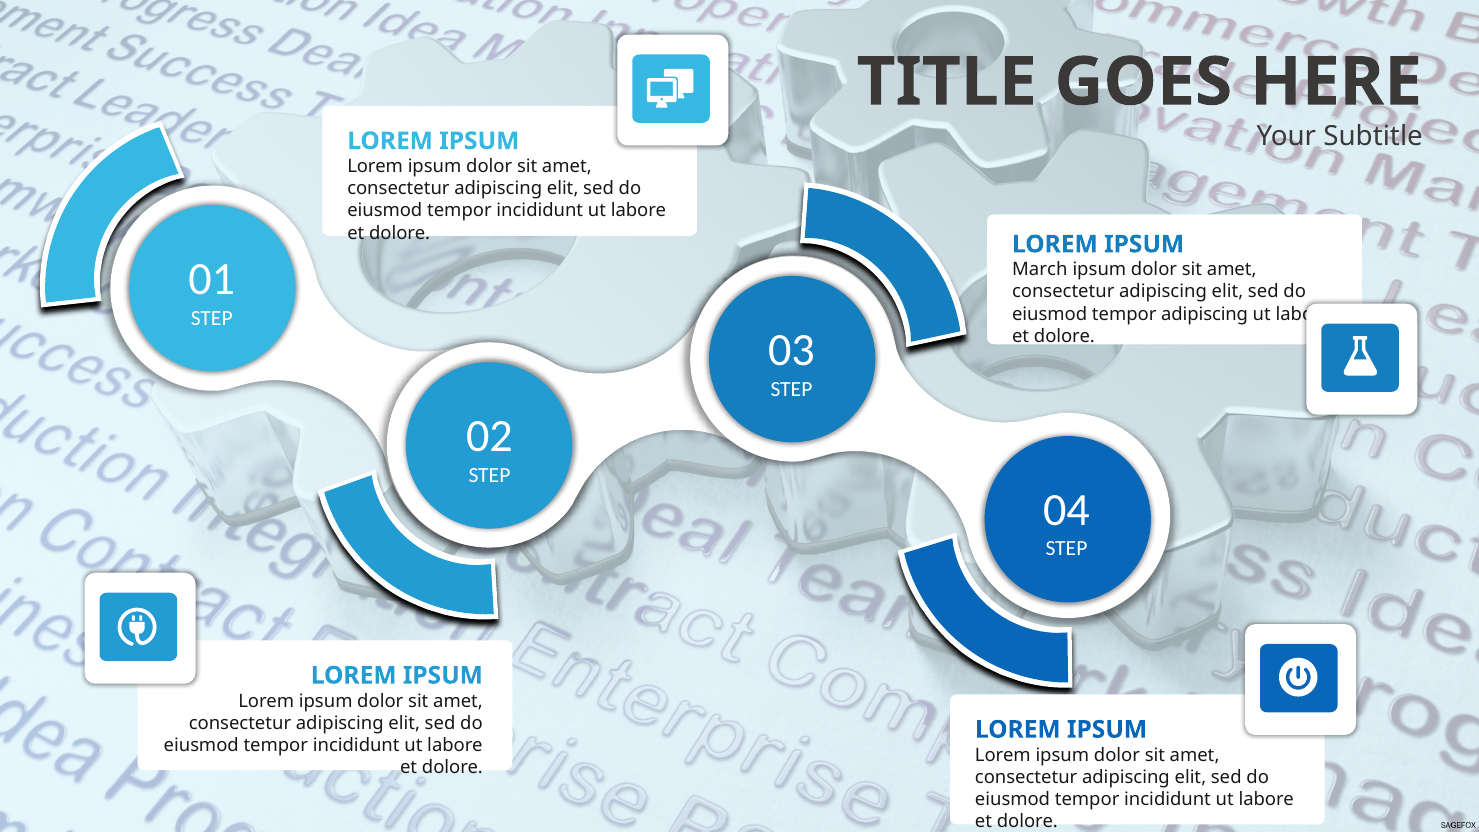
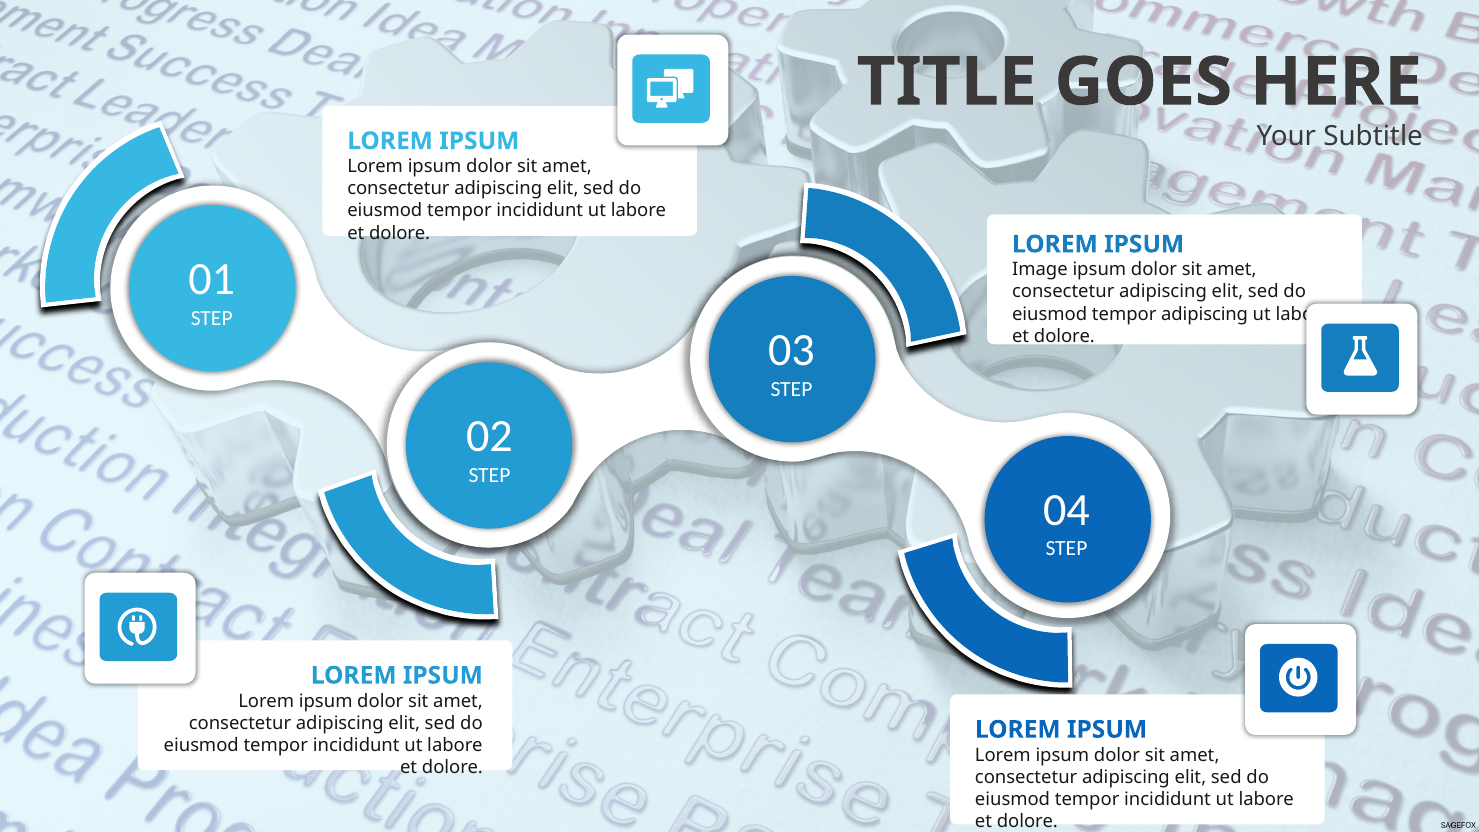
March: March -> Image (1040, 270)
